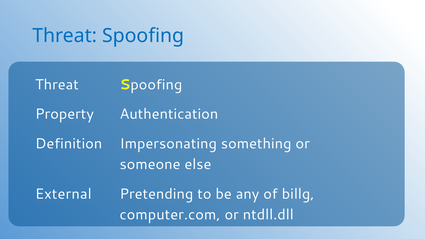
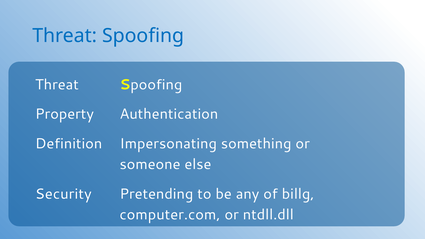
External: External -> Security (63, 194)
